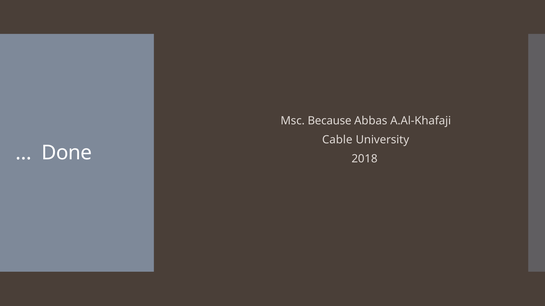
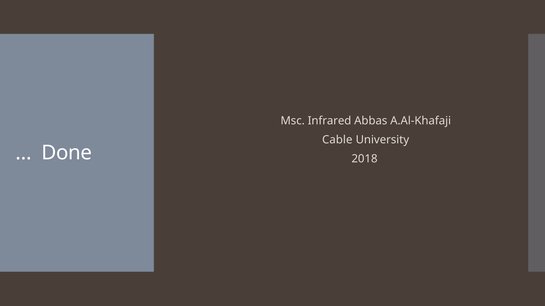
Because: Because -> Infrared (330, 121)
